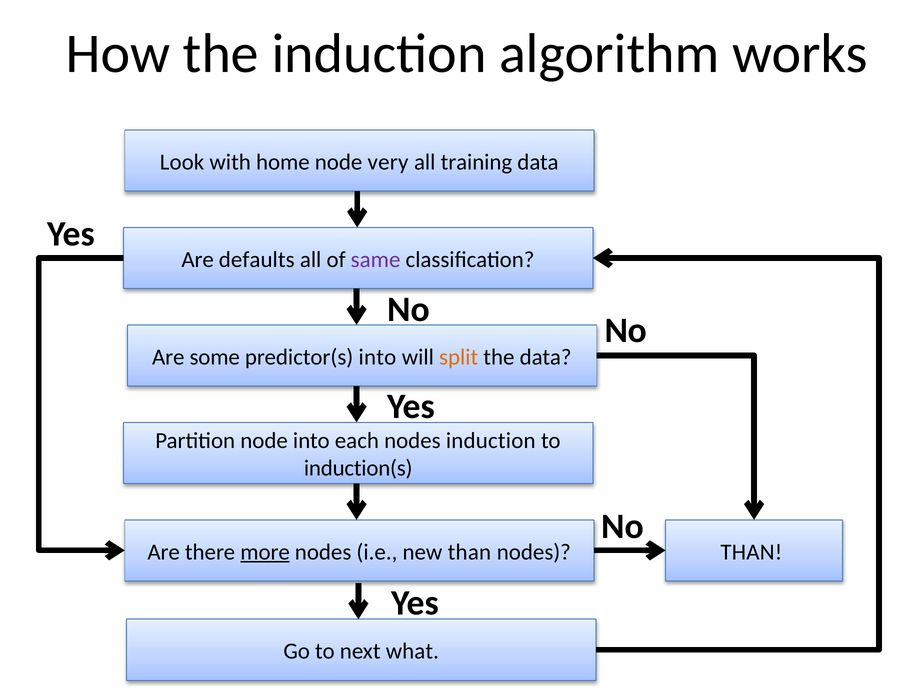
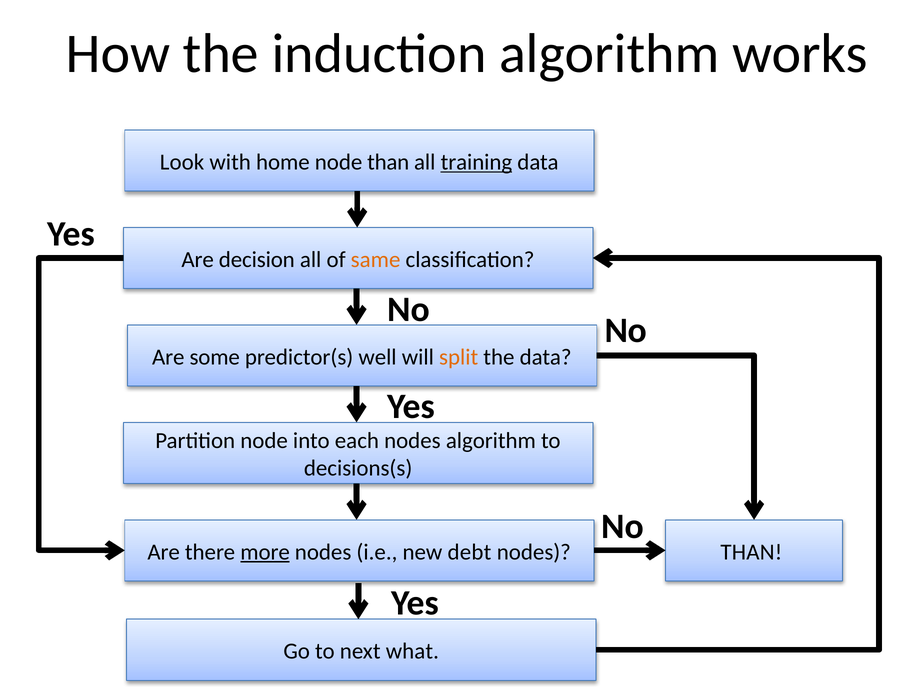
node very: very -> than (388, 162)
training underline: none -> present (476, 162)
defaults: defaults -> decision (257, 259)
same colour: purple -> orange (376, 259)
predictor(s into: into -> well (378, 357)
nodes induction: induction -> algorithm (491, 441)
induction(s: induction(s -> decisions(s (358, 468)
new than: than -> debt (469, 552)
